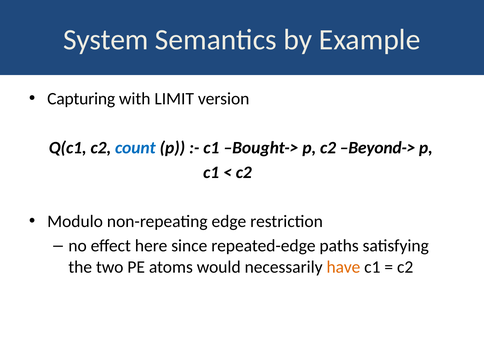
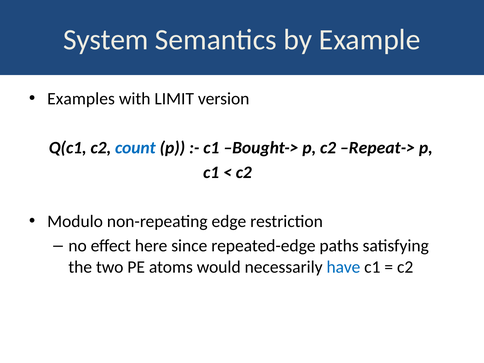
Capturing: Capturing -> Examples (81, 99)
Beyond->: Beyond-> -> Repeat-> (377, 148)
have colour: orange -> blue (343, 267)
